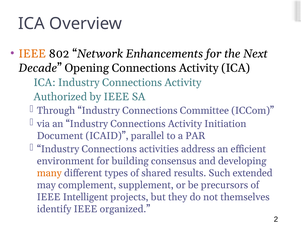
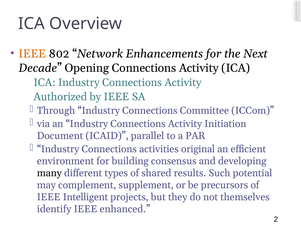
address: address -> original (198, 150)
many colour: orange -> black (49, 174)
extended: extended -> potential (253, 174)
organized: organized -> enhanced (125, 210)
